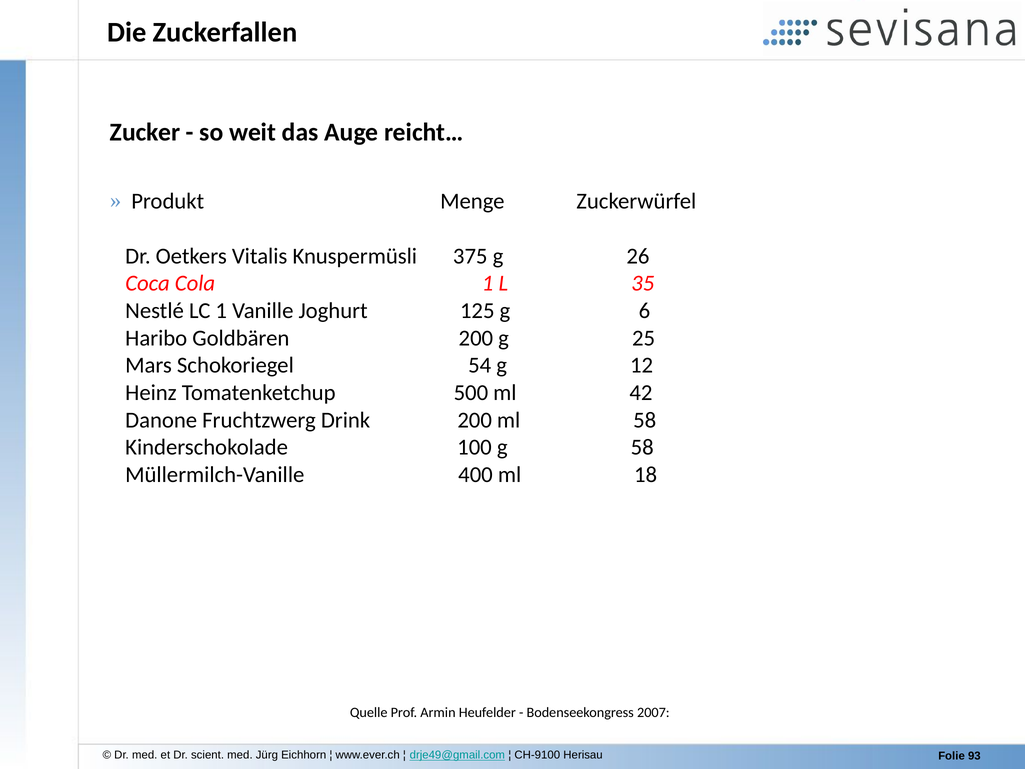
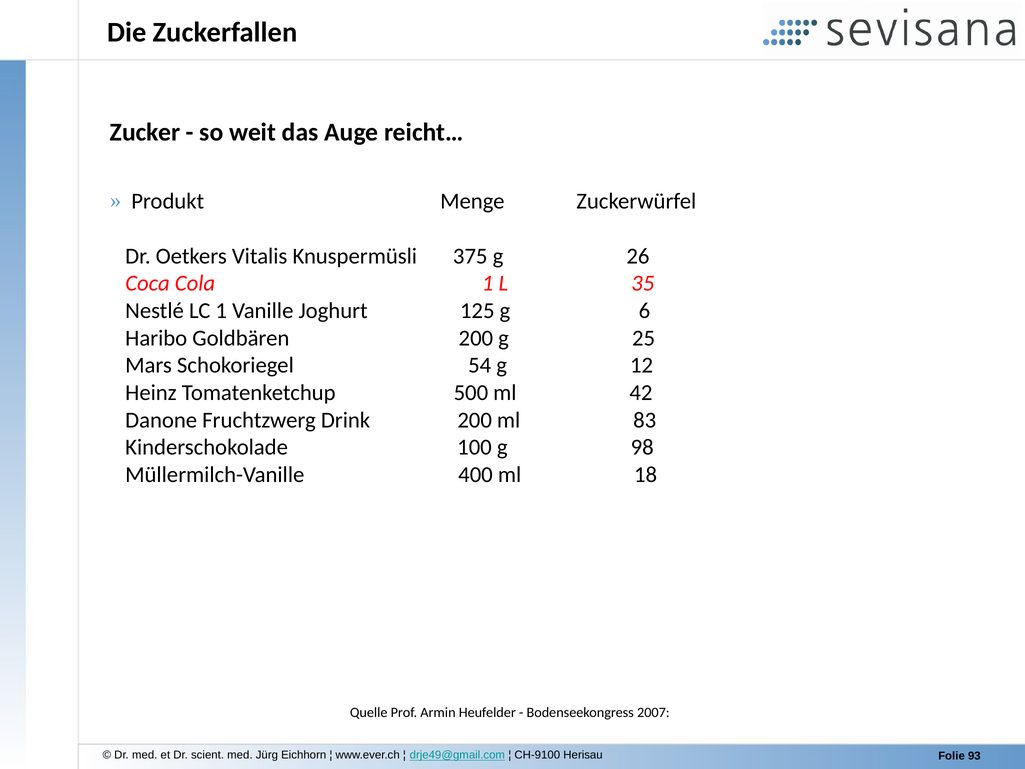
ml 58: 58 -> 83 (645, 420)
g 58: 58 -> 98 (642, 447)
